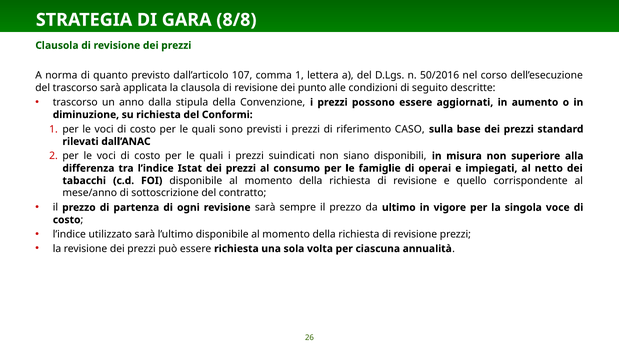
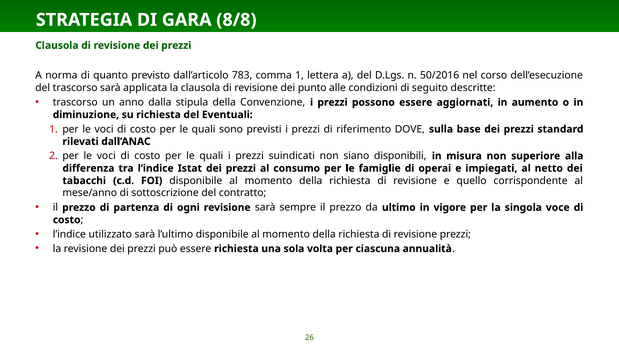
107: 107 -> 783 (242, 76)
Conformi: Conformi -> Eventuali (227, 115)
CASO: CASO -> DOVE (410, 129)
